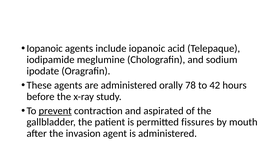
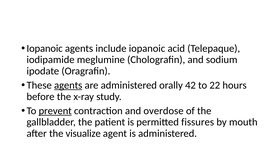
agents underline: none -> present (68, 86)
78: 78 -> 42 (190, 86)
42: 42 -> 22 (215, 86)
aspirated: aspirated -> overdose (163, 111)
invasion: invasion -> visualize (83, 134)
